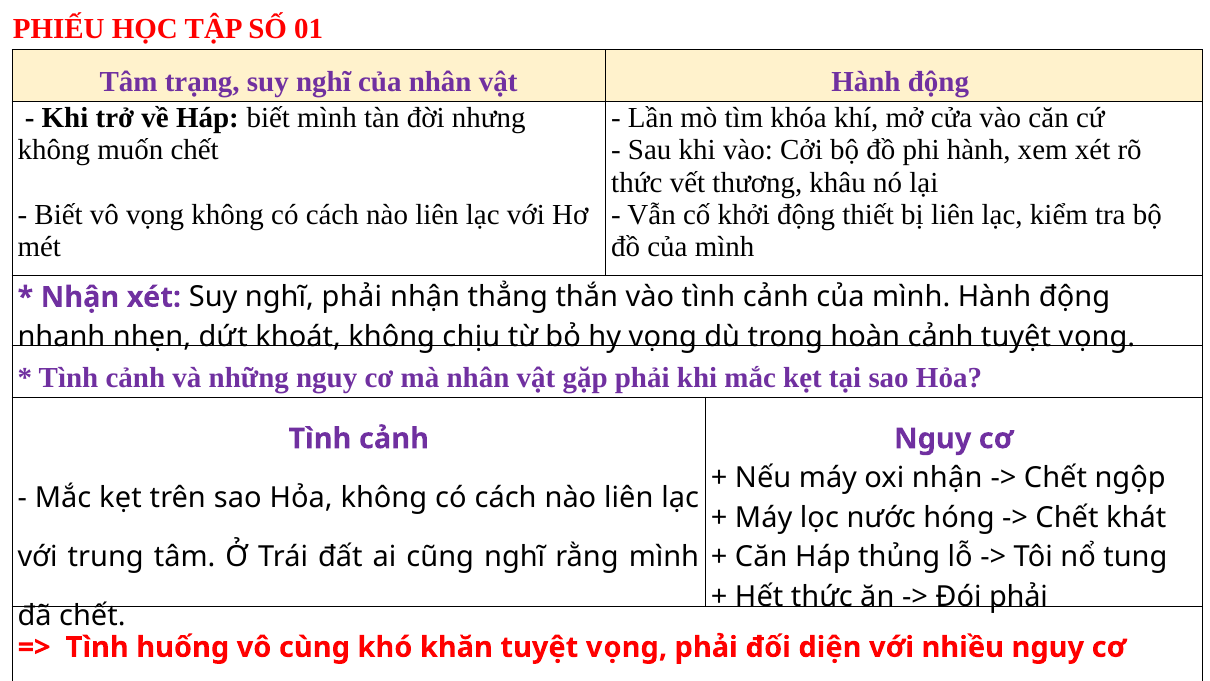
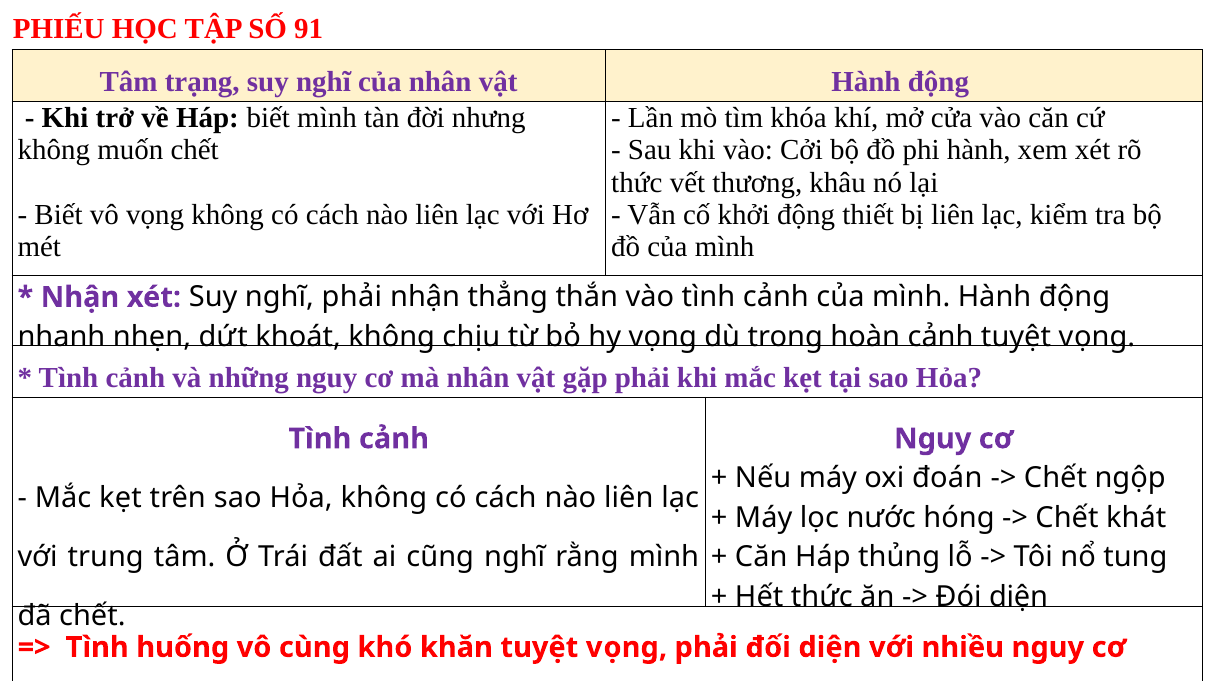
01: 01 -> 91 (309, 29)
oxi nhận: nhận -> đoán (947, 478)
Đói phải: phải -> diện (1019, 596)
